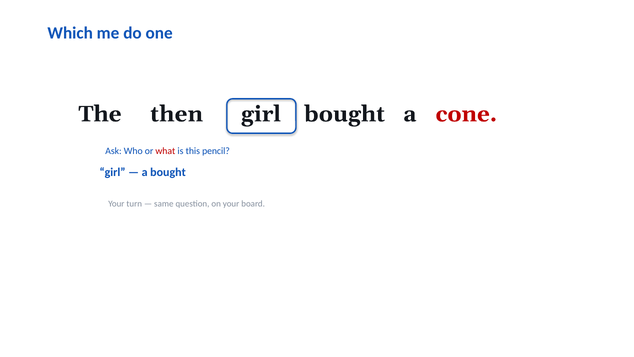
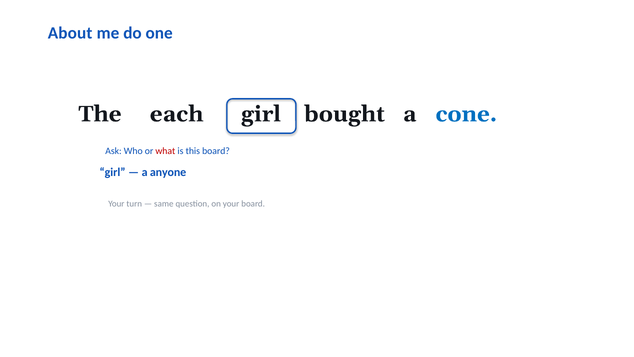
Which: Which -> About (70, 33)
then: then -> each (177, 114)
cone colour: red -> blue (466, 114)
this pencil: pencil -> board (216, 151)
a bought: bought -> anyone (168, 172)
